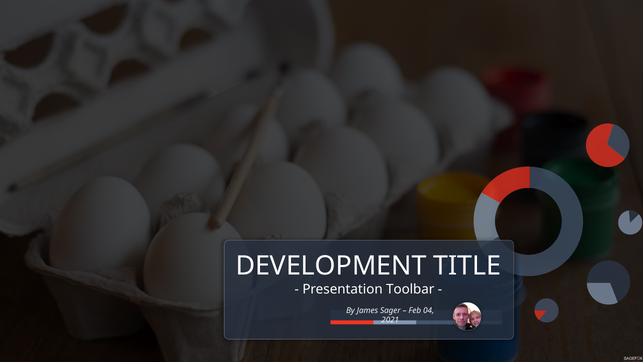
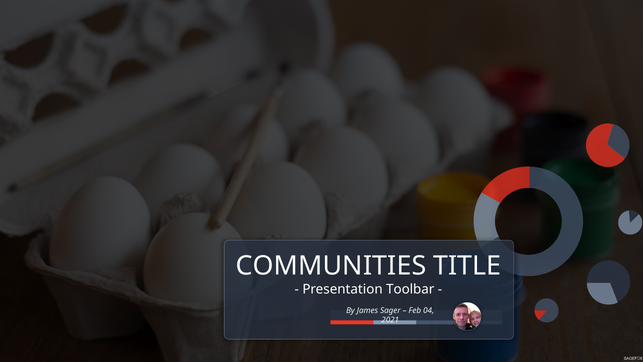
DEVELOPMENT: DEVELOPMENT -> COMMUNITIES (331, 266)
